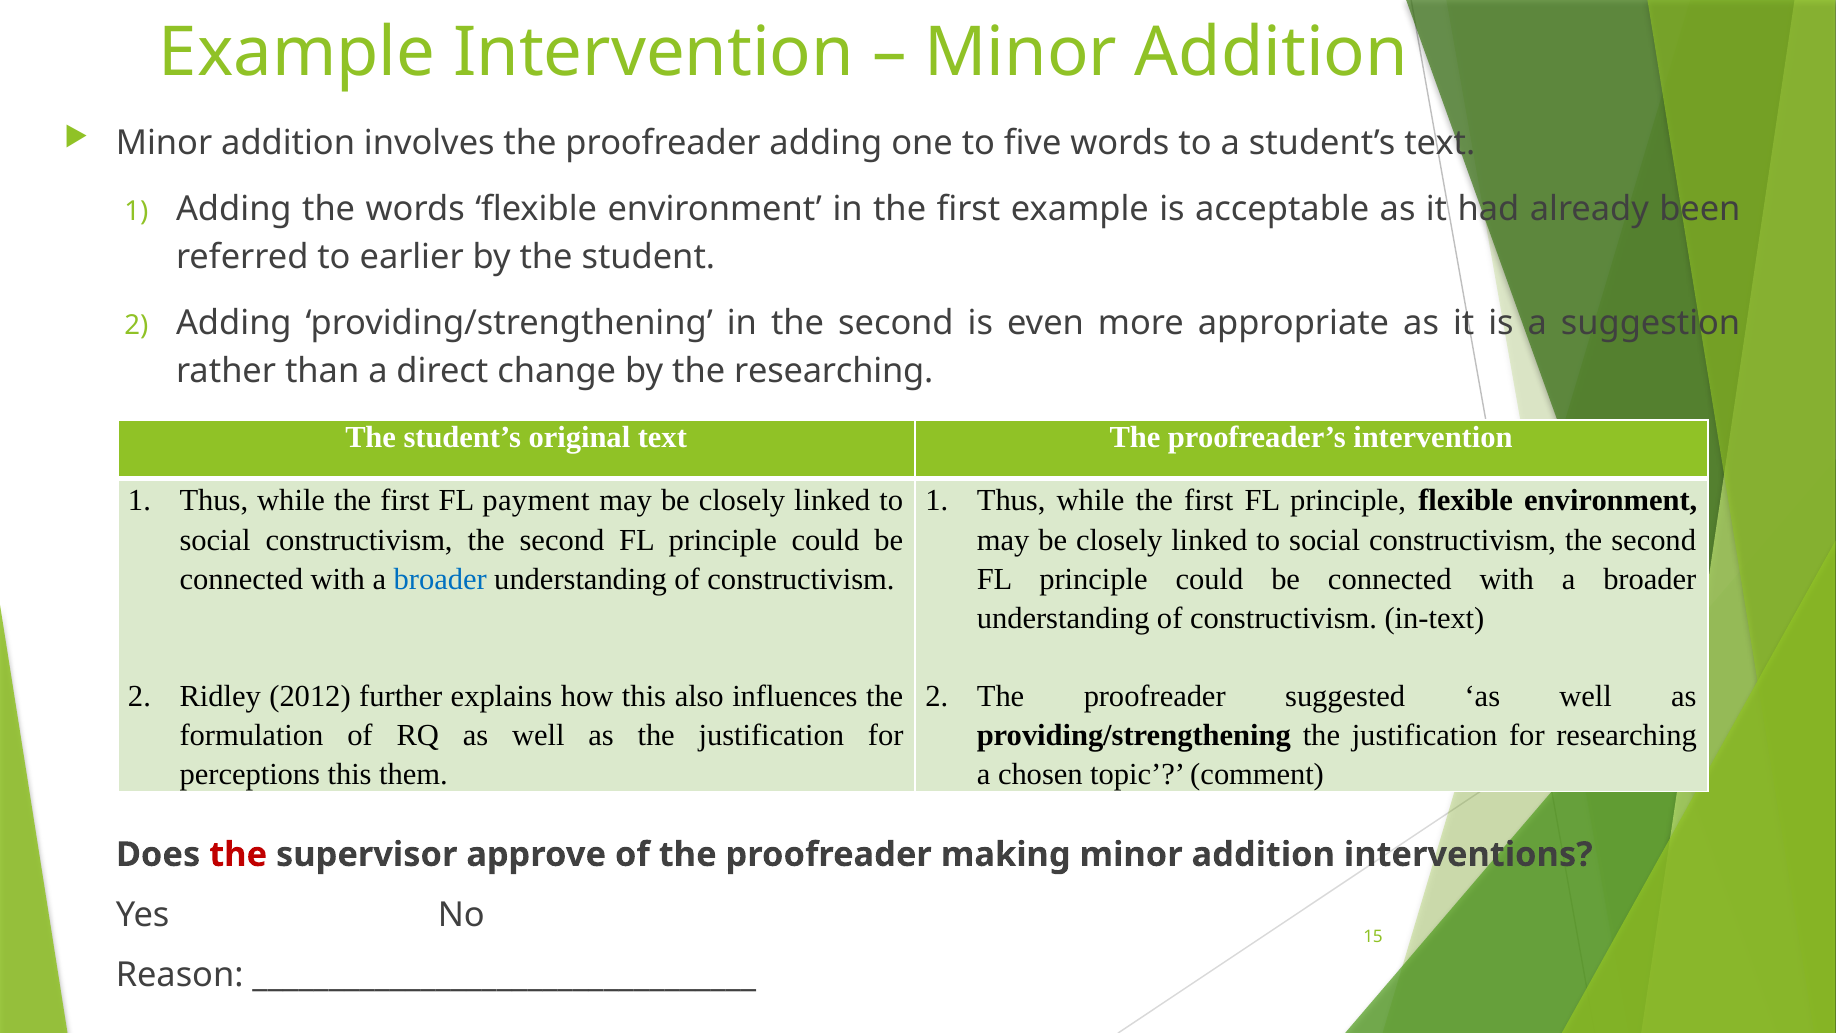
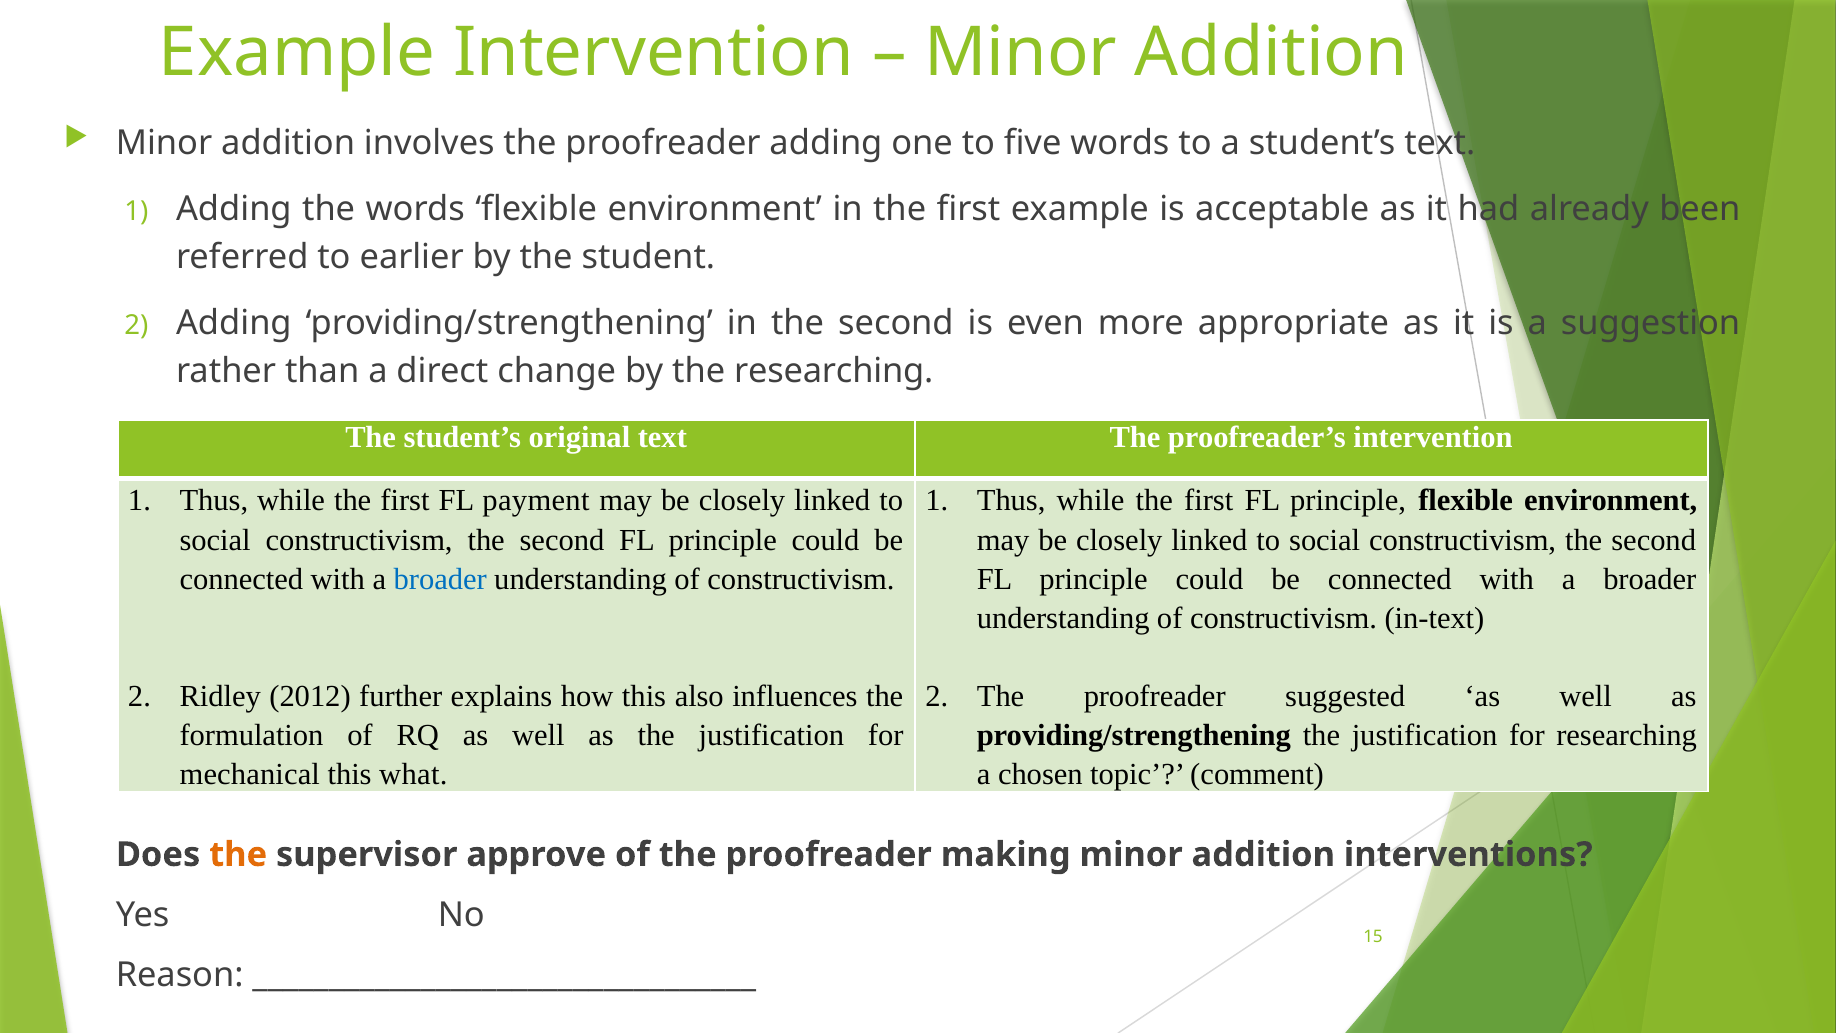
perceptions: perceptions -> mechanical (250, 774)
them: them -> what (413, 774)
the colour: red -> orange (238, 854)
